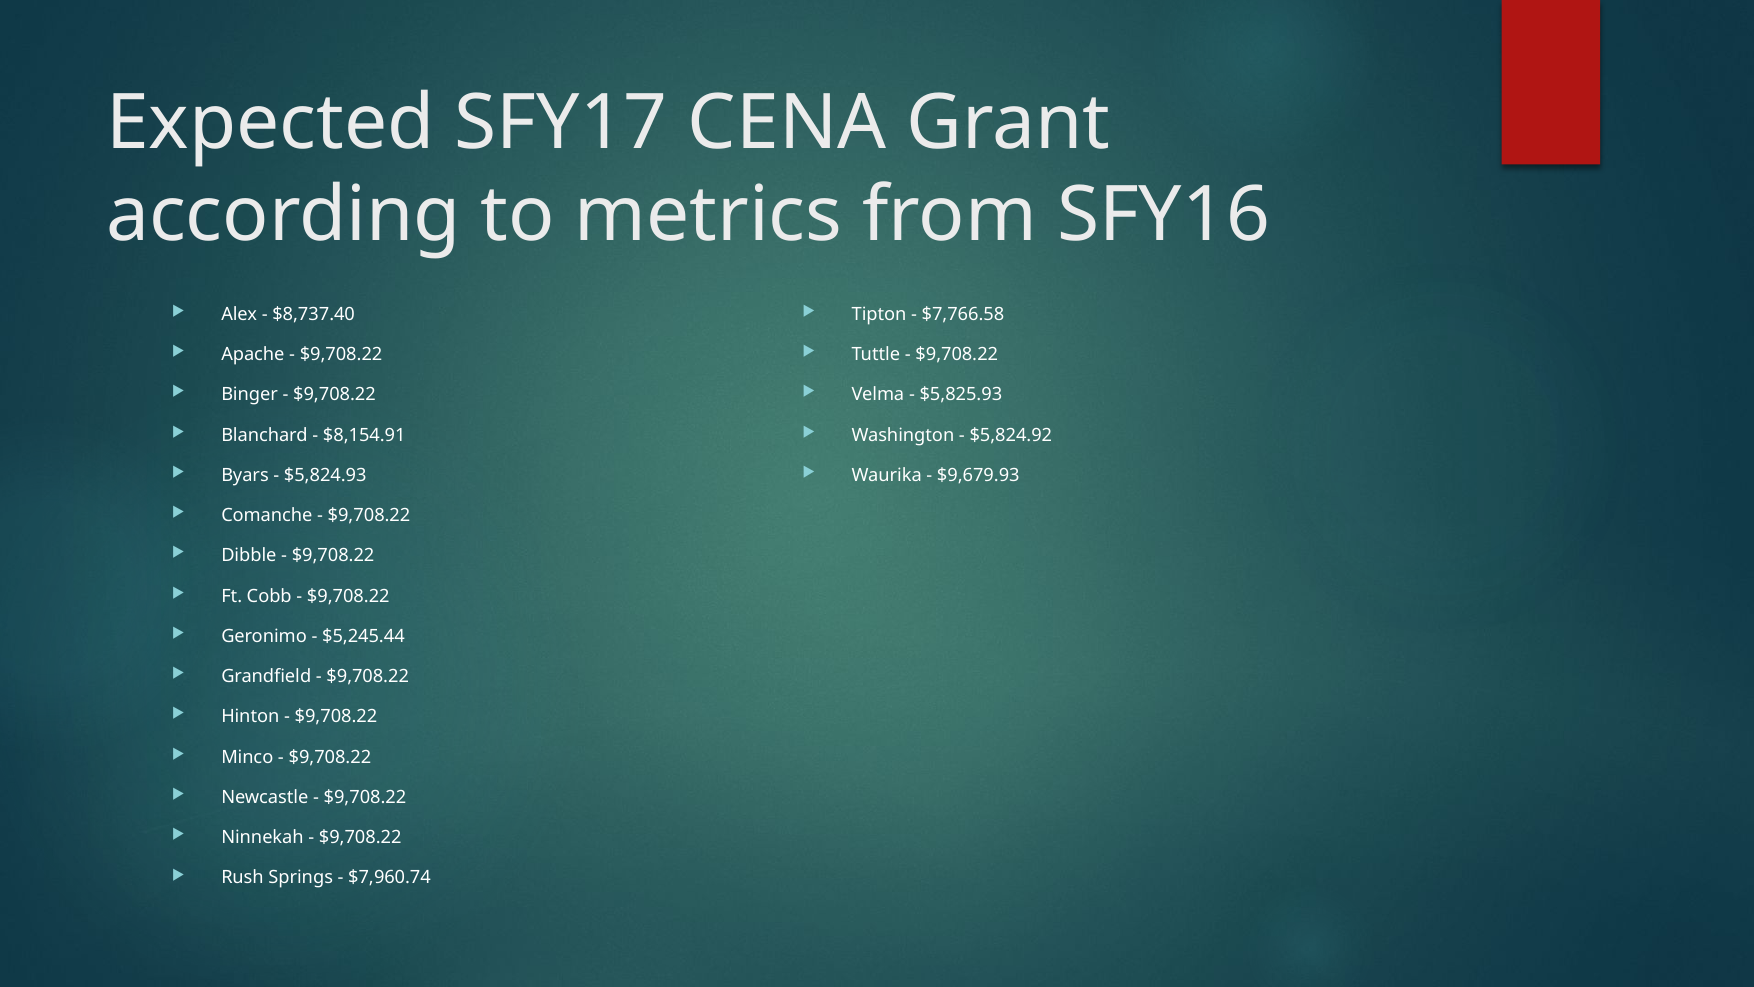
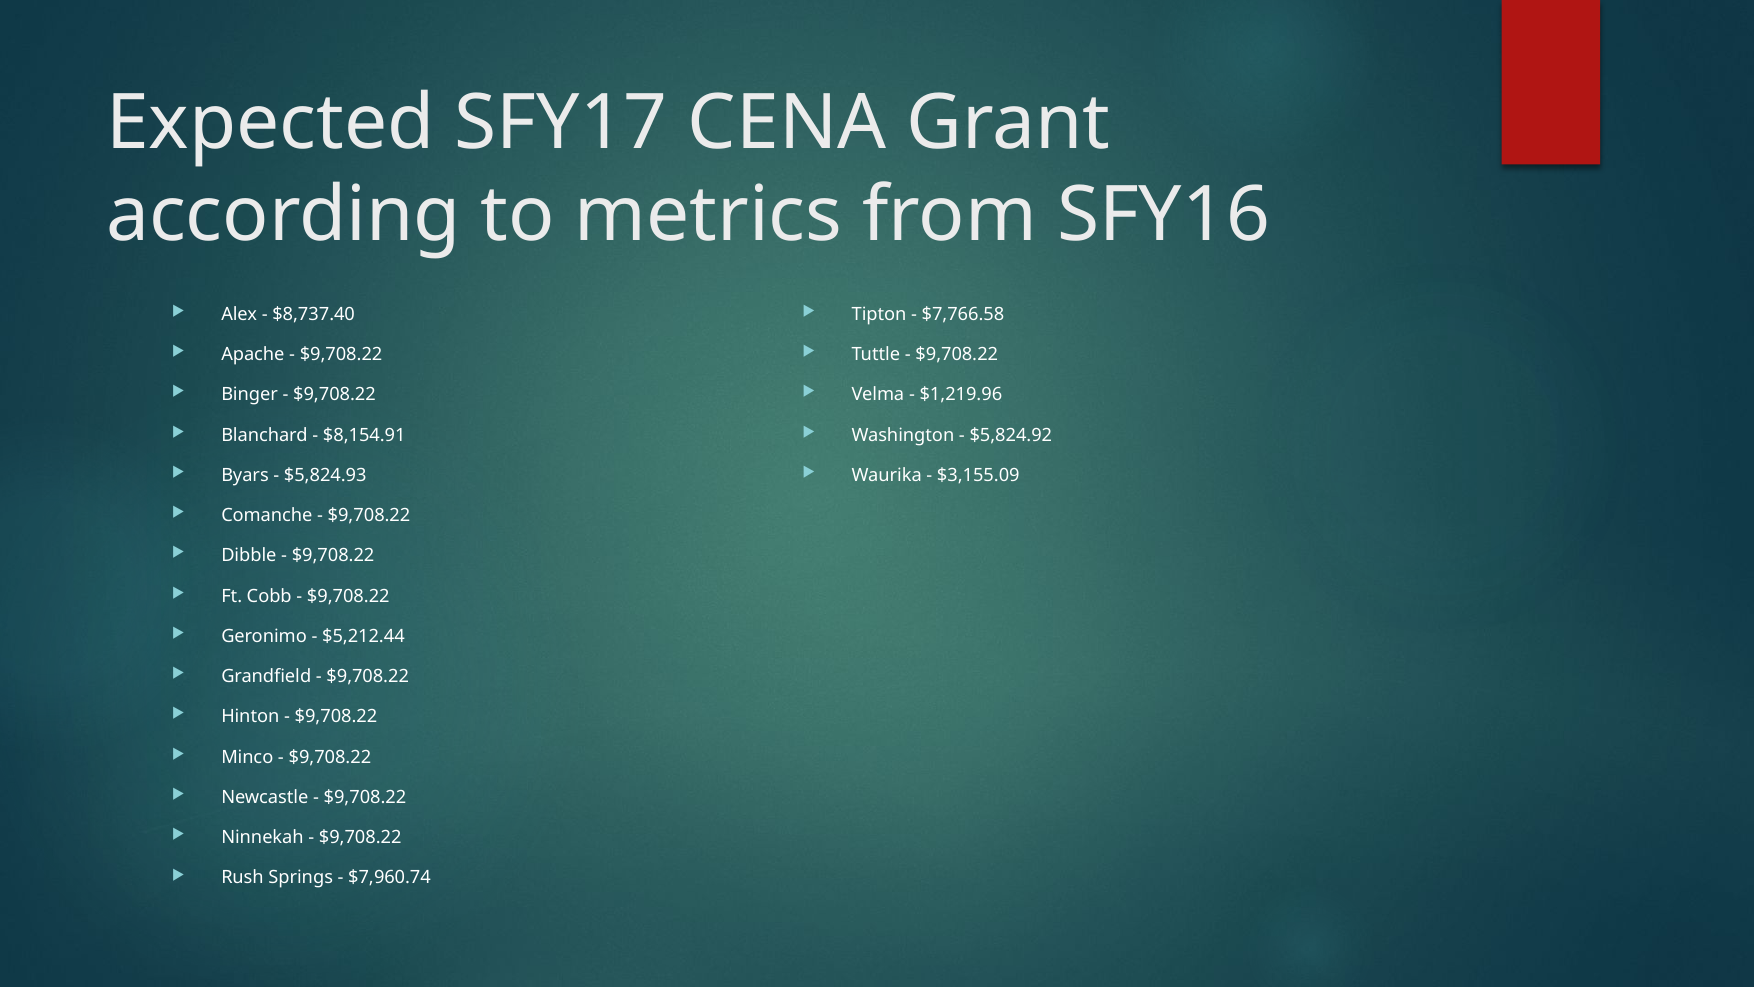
$5,825.93: $5,825.93 -> $1,219.96 (961, 395)
$9,679.93: $9,679.93 -> $3,155.09 (978, 475)
$5,245.44: $5,245.44 -> $5,212.44 (363, 636)
